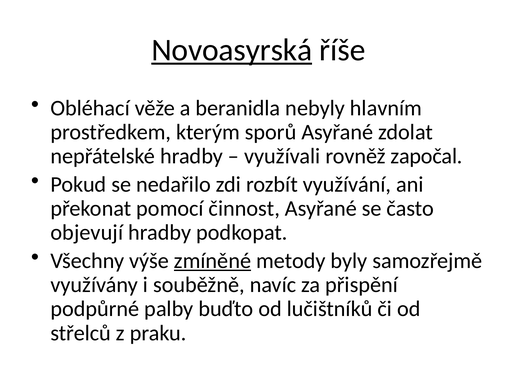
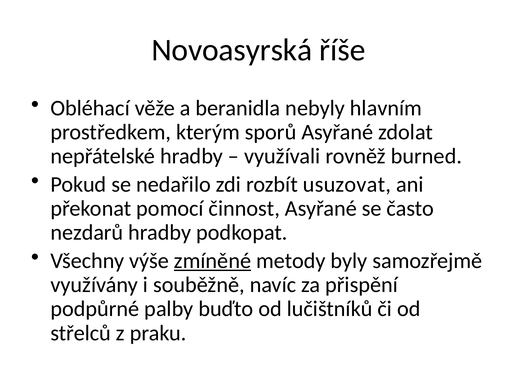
Novoasyrská underline: present -> none (232, 50)
započal: započal -> burned (426, 156)
využívání: využívání -> usuzovat (347, 184)
objevují: objevují -> nezdarů (87, 232)
